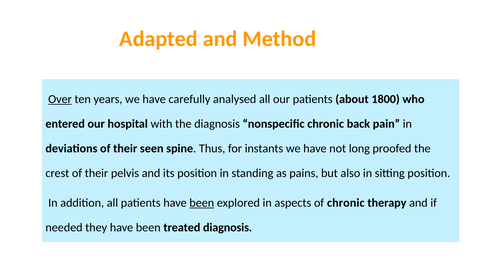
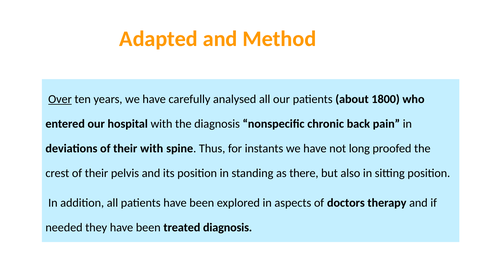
their seen: seen -> with (152, 149)
pains: pains -> there (304, 173)
been underline: present -> none (202, 203)
of chronic: chronic -> doctors (346, 203)
